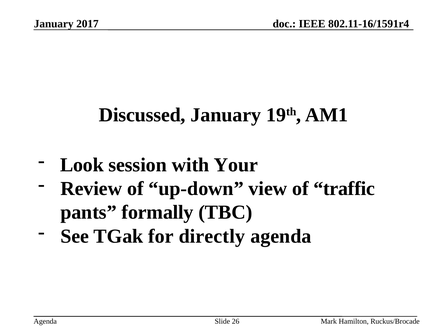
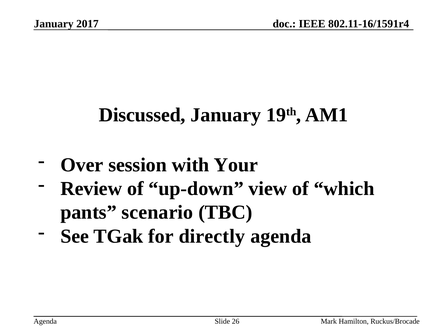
Look: Look -> Over (82, 165)
traffic: traffic -> which (344, 189)
formally: formally -> scenario (157, 213)
